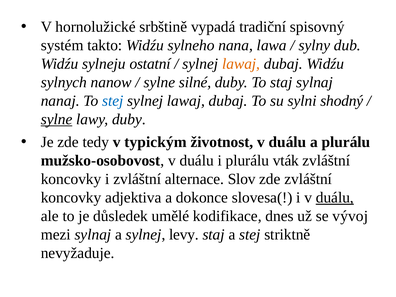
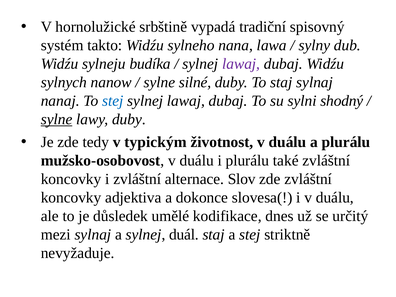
ostatní: ostatní -> budíka (150, 64)
lawaj colour: orange -> purple (241, 64)
vták: vták -> také (286, 161)
duálu underline: present -> none (335, 198)
vývoj: vývoj -> určitý (350, 216)
levy: levy -> duál (184, 235)
